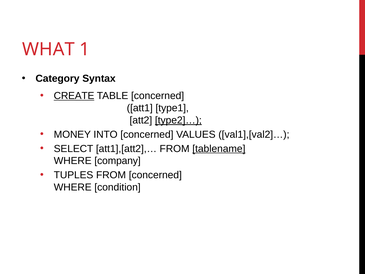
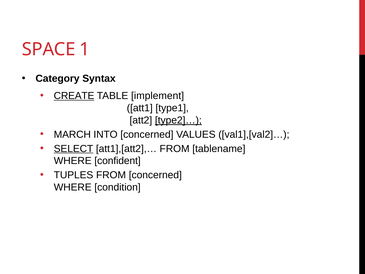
WHAT: WHAT -> SPACE (49, 49)
TABLE concerned: concerned -> implement (158, 96)
MONEY: MONEY -> MARCH (72, 134)
SELECT underline: none -> present (74, 149)
tablename underline: present -> none (219, 149)
company: company -> confident (118, 161)
